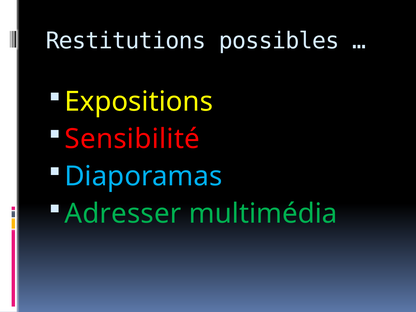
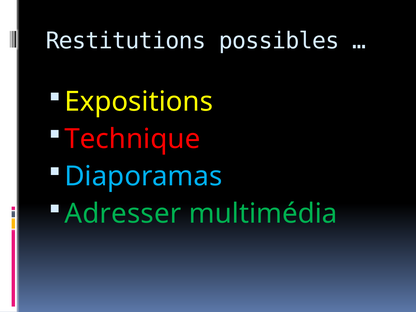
Sensibilité: Sensibilité -> Technique (132, 139)
